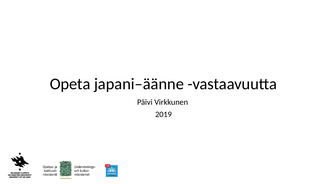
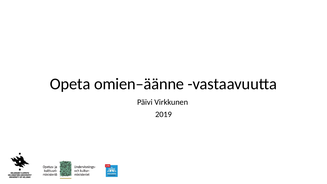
japani–äänne: japani–äänne -> omien–äänne (139, 84)
